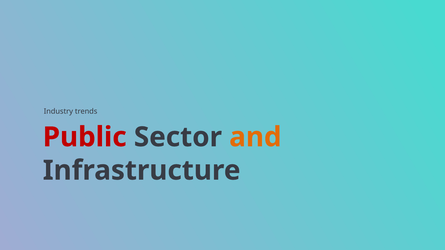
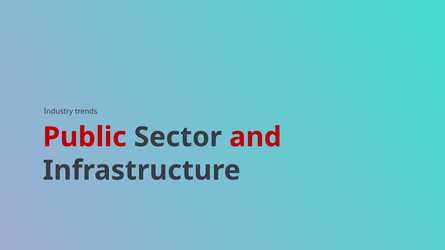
and colour: orange -> red (255, 137)
